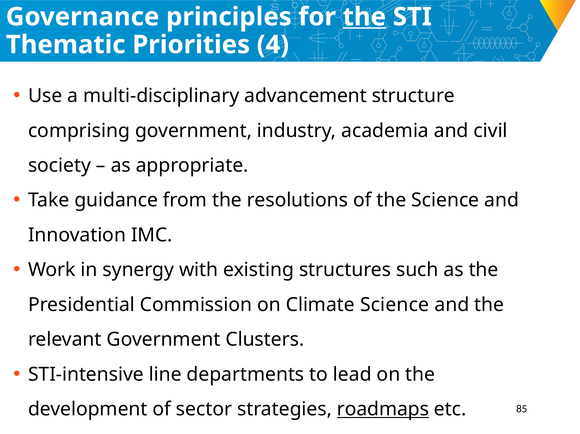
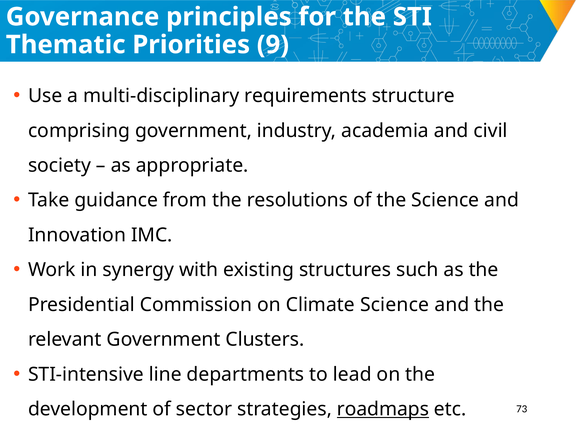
the underline: present -> none (364, 17)
4: 4 -> 9 (273, 45)
advancement: advancement -> requirements (306, 96)
85: 85 -> 73 (522, 409)
